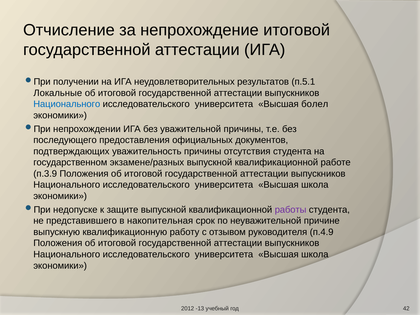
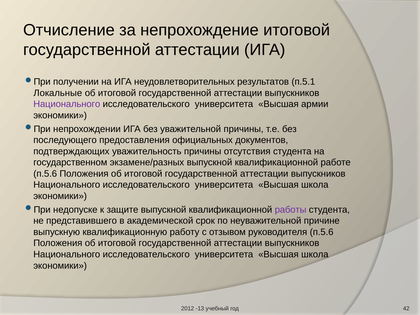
Национального colour: blue -> purple (67, 104)
болел: болел -> армии (315, 104)
п.3.9: п.3.9 -> п.5.6 (45, 174)
накопительная: накопительная -> академической (160, 221)
руководителя п.4.9: п.4.9 -> п.5.6 (322, 232)
